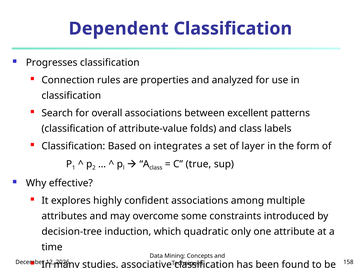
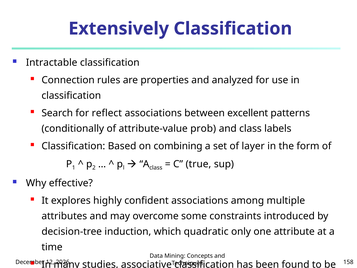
Dependent: Dependent -> Extensively (119, 29)
Progresses: Progresses -> Intractable (52, 63)
overall: overall -> reflect (107, 113)
classification: classification -> conditionally (73, 128)
folds: folds -> prob (203, 128)
integrates: integrates -> combining (178, 146)
